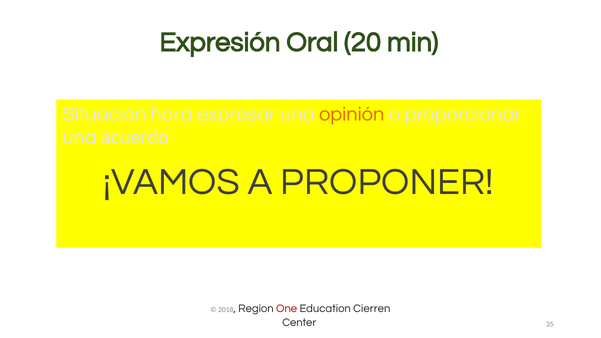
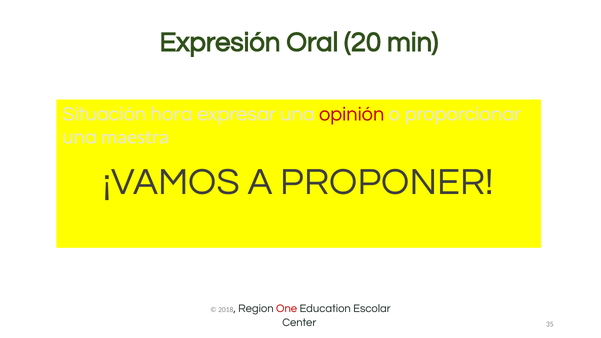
opinión colour: orange -> red (352, 114)
acuerdo: acuerdo -> maestra (135, 137)
Cierren: Cierren -> Escolar (372, 309)
